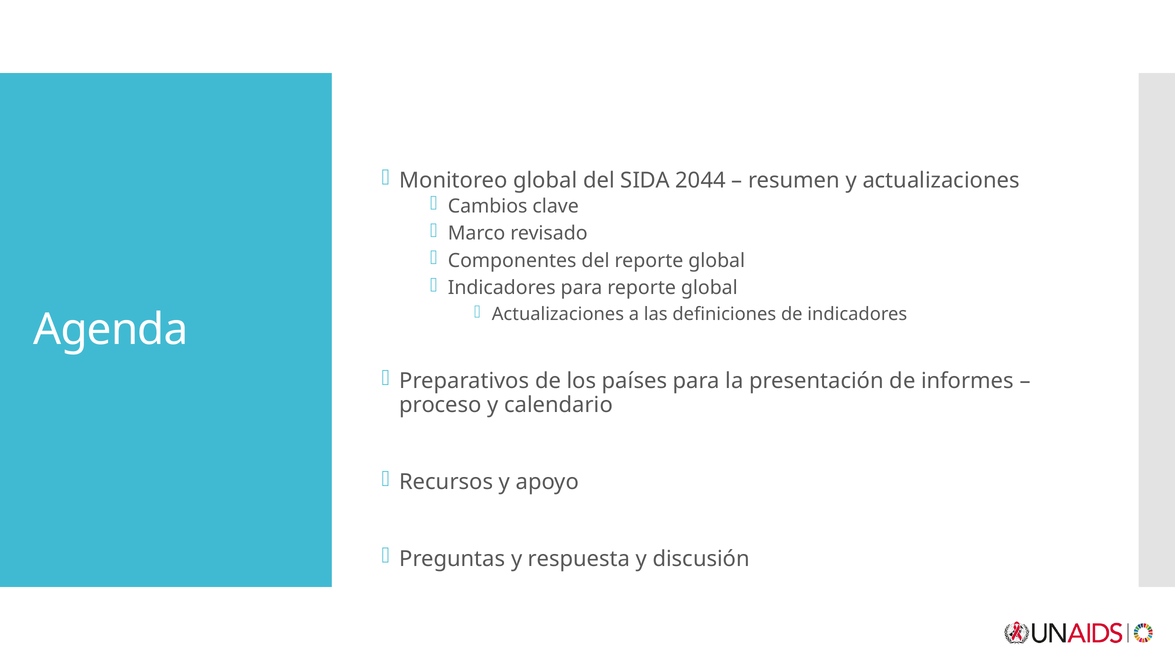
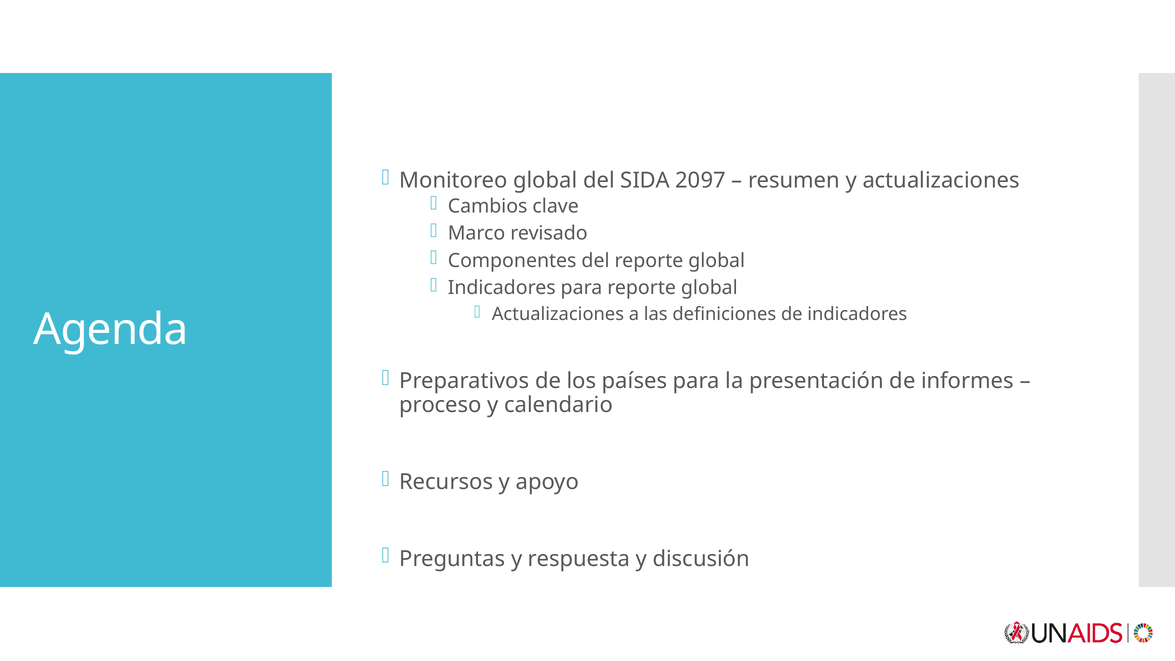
2044: 2044 -> 2097 (701, 181)
